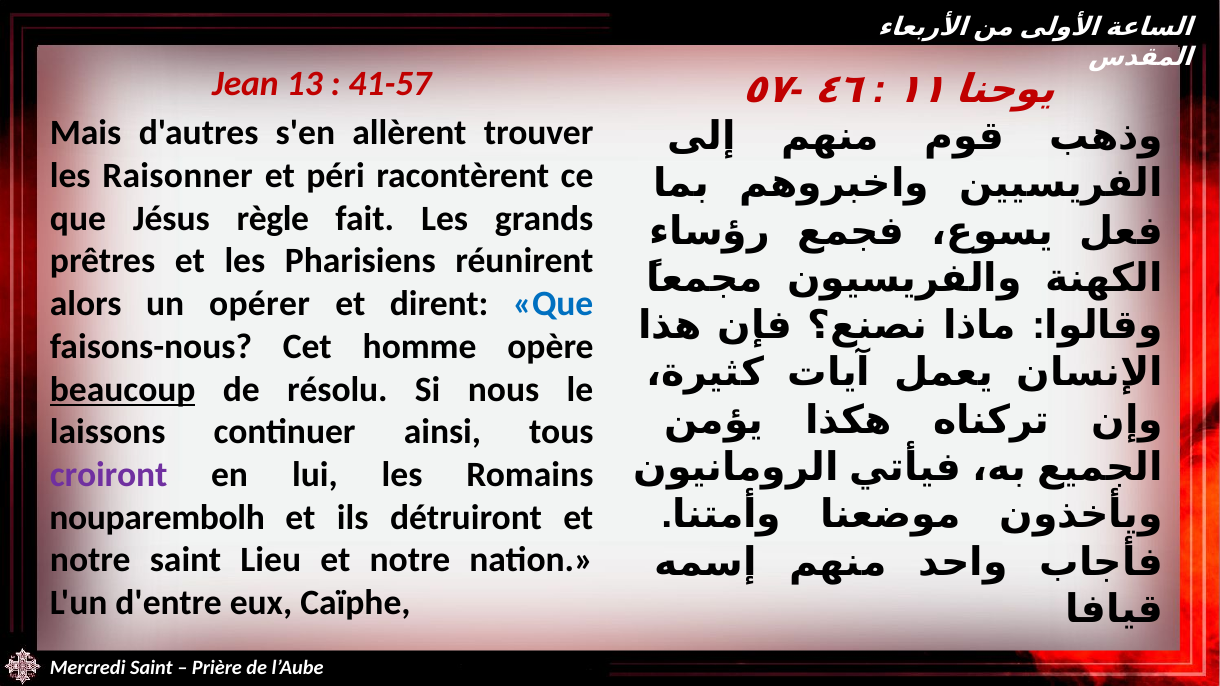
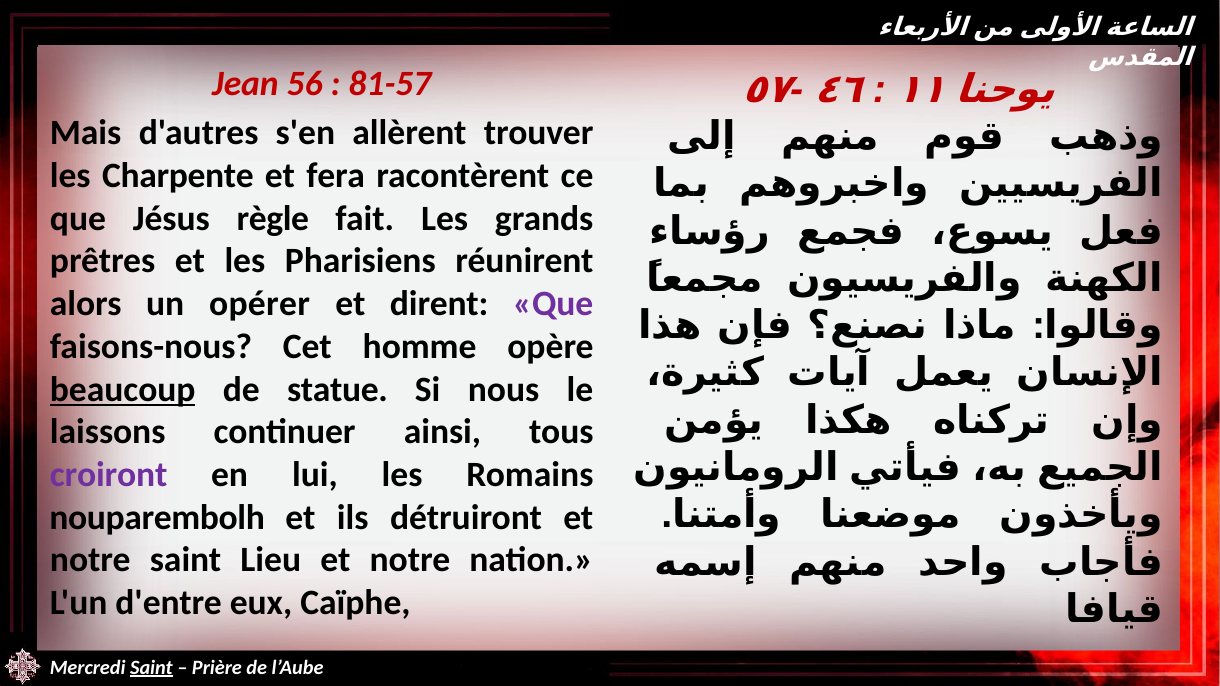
13: 13 -> 56 (305, 83)
41-57: 41-57 -> 81-57 (390, 83)
Raisonner: Raisonner -> Charpente (178, 176)
péri: péri -> fera (336, 176)
Que colour: blue -> purple (553, 304)
résolu: résolu -> statue (338, 390)
Saint underline: none -> present (151, 668)
